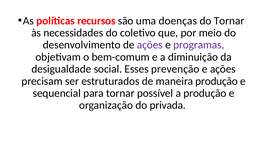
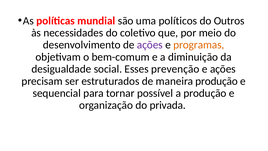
recursos: recursos -> mundial (96, 21)
doenças: doenças -> políticos (178, 21)
do Tornar: Tornar -> Outros (229, 21)
programas colour: purple -> orange (199, 45)
